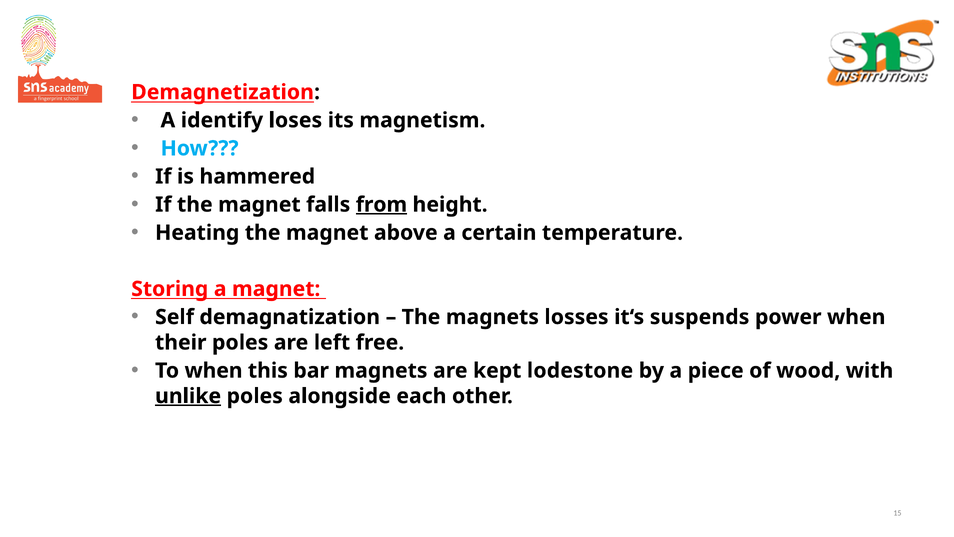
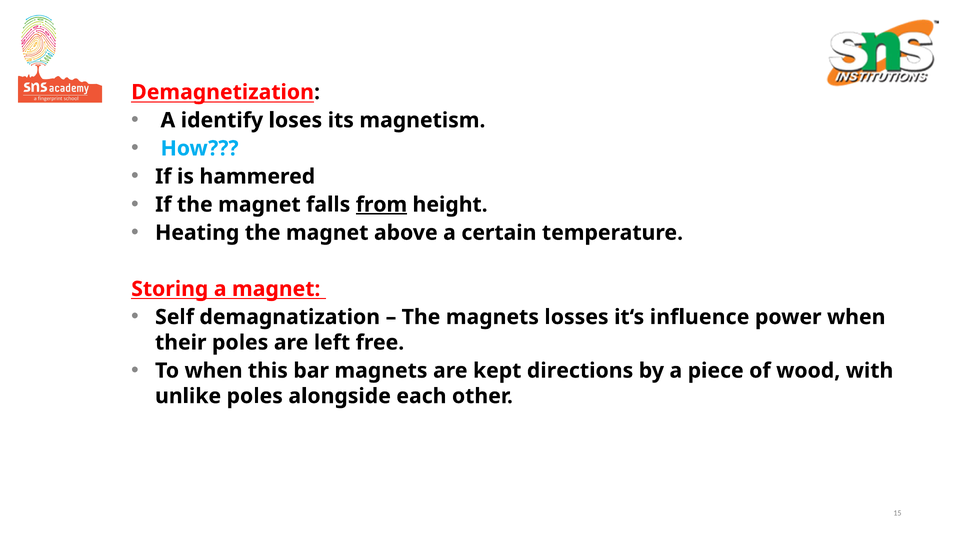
suspends: suspends -> influence (700, 317)
lodestone: lodestone -> directions (580, 370)
unlike underline: present -> none (188, 396)
